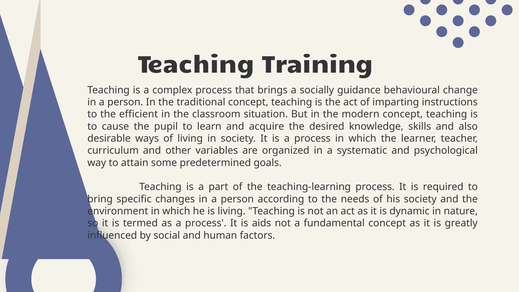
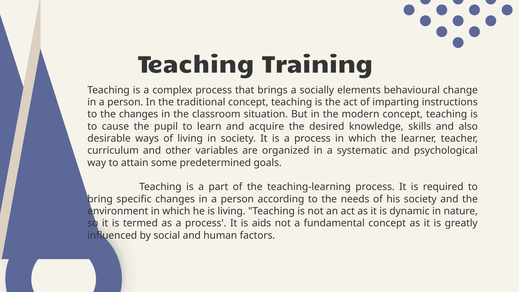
guidance: guidance -> elements (359, 90)
the efficient: efficient -> changes (139, 114)
